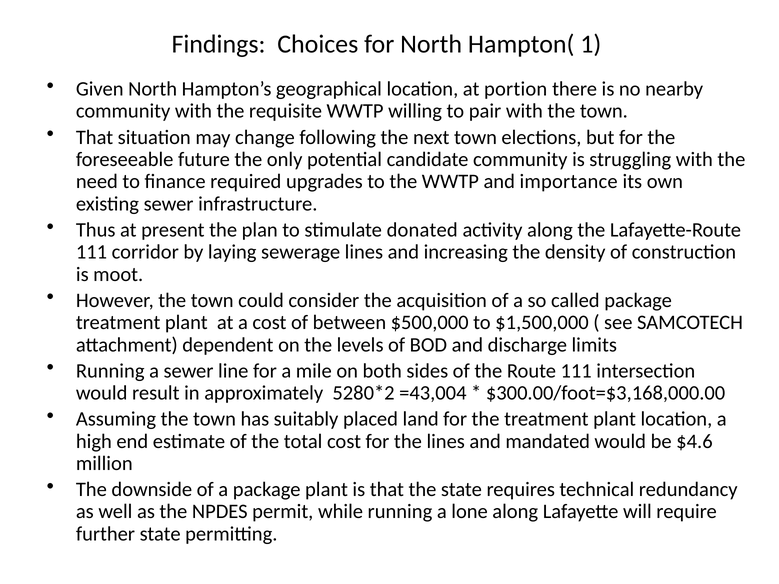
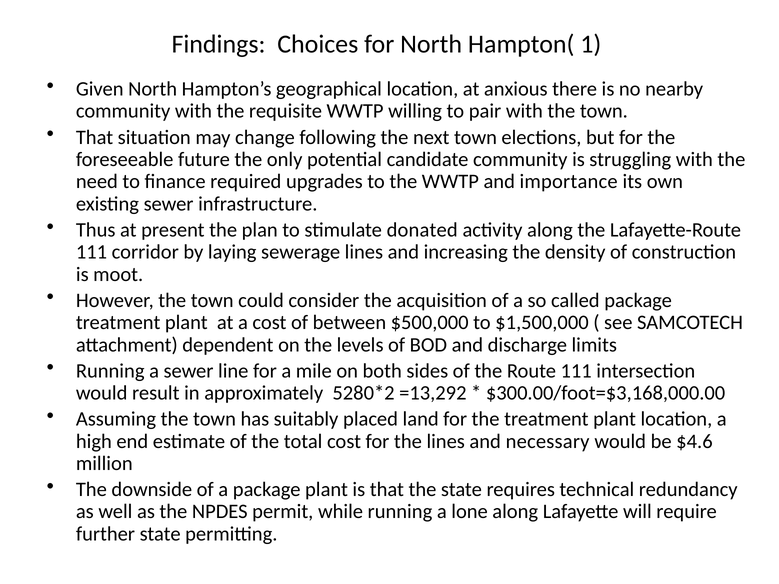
portion: portion -> anxious (516, 89)
=43,004: =43,004 -> =13,292 (433, 393)
mandated: mandated -> necessary (548, 441)
